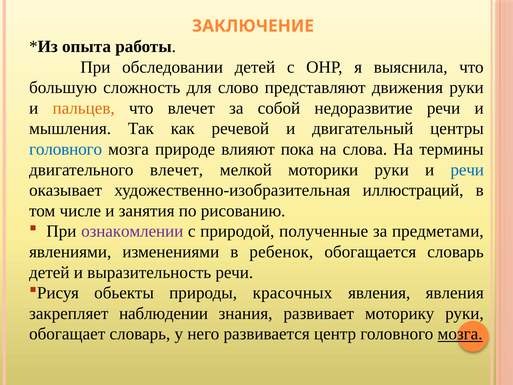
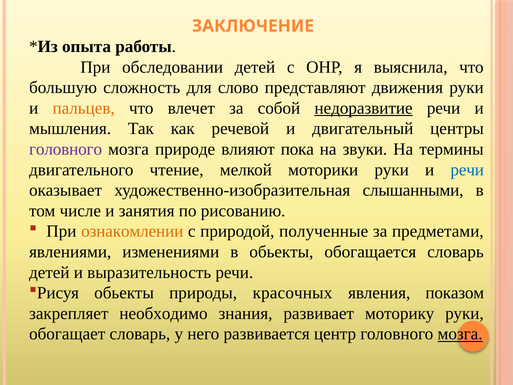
недоразвитие underline: none -> present (364, 108)
головного colour: blue -> purple (66, 149)
слова: слова -> звуки (365, 149)
двигательного влечет: влечет -> чтение (177, 170)
иллюстраций: иллюстраций -> слышанными (413, 190)
ознакомлении colour: purple -> orange (132, 231)
в ребенок: ребенок -> обьекты (281, 252)
явления явления: явления -> показом (455, 293)
наблюдении: наблюдении -> необходимо (163, 313)
